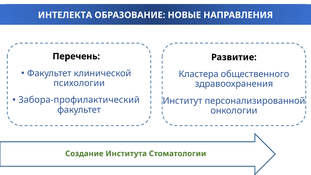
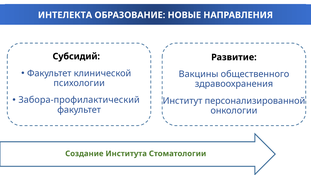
Перечень: Перечень -> Субсидий (76, 56)
Кластера: Кластера -> Вакцины (199, 74)
